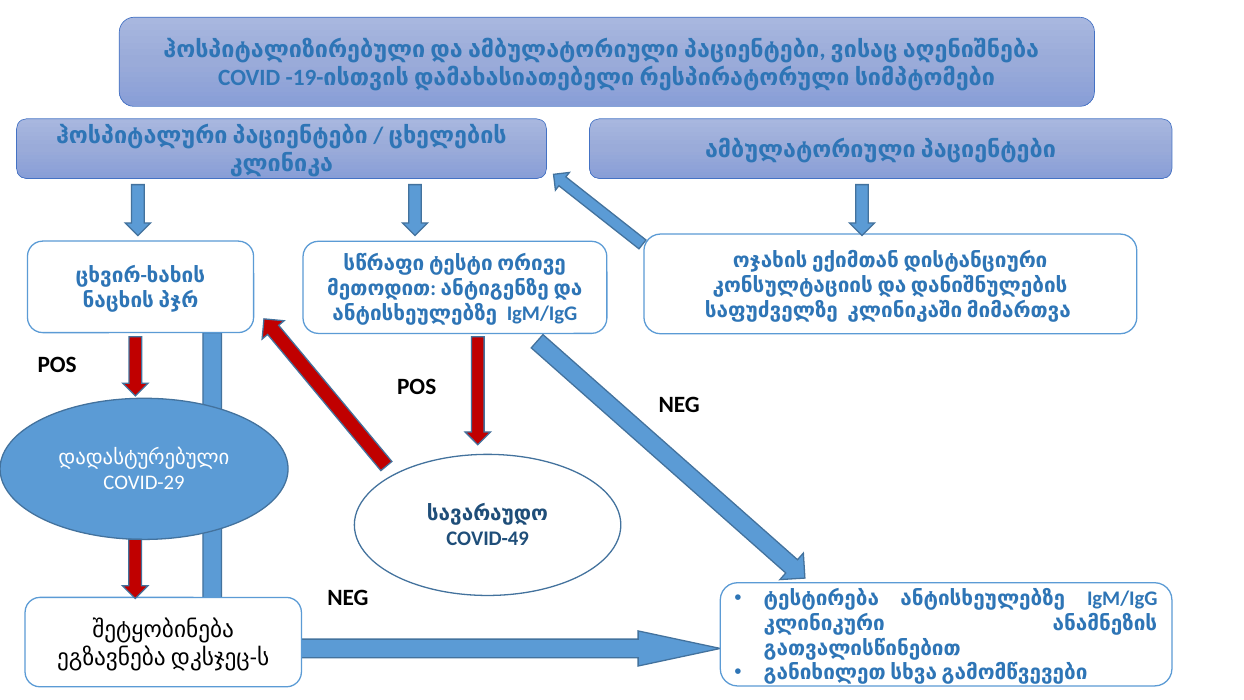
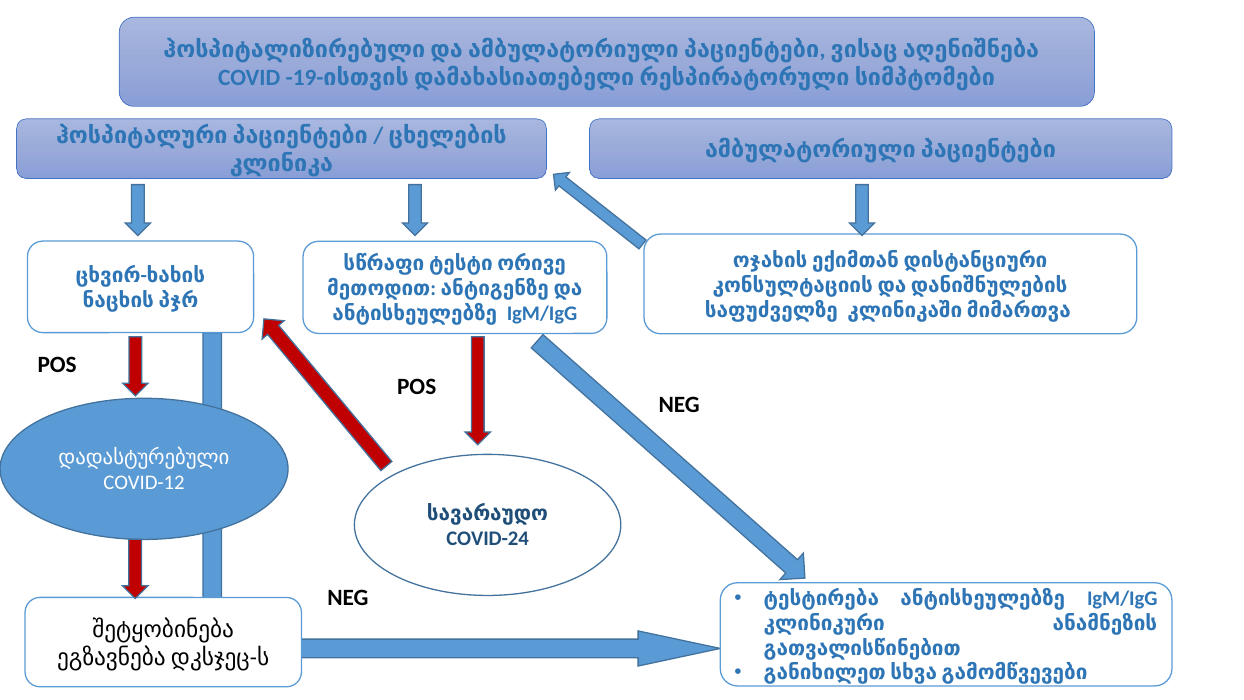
COVID-29: COVID-29 -> COVID-12 (144, 483)
COVID-49: COVID-49 -> COVID-24 (488, 539)
